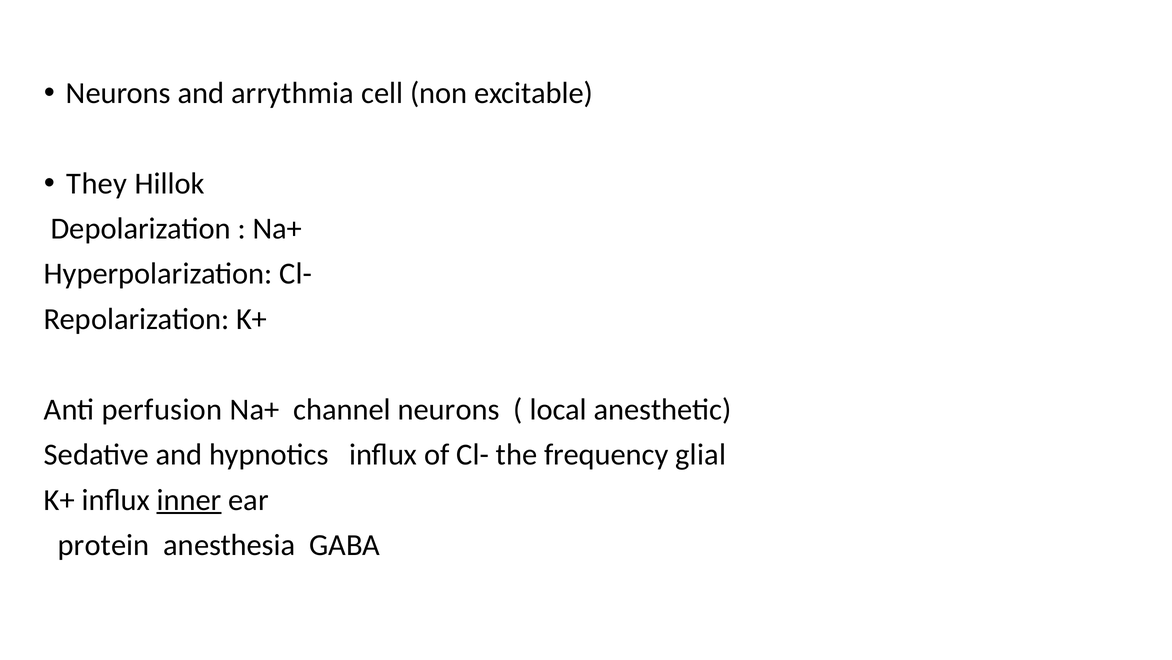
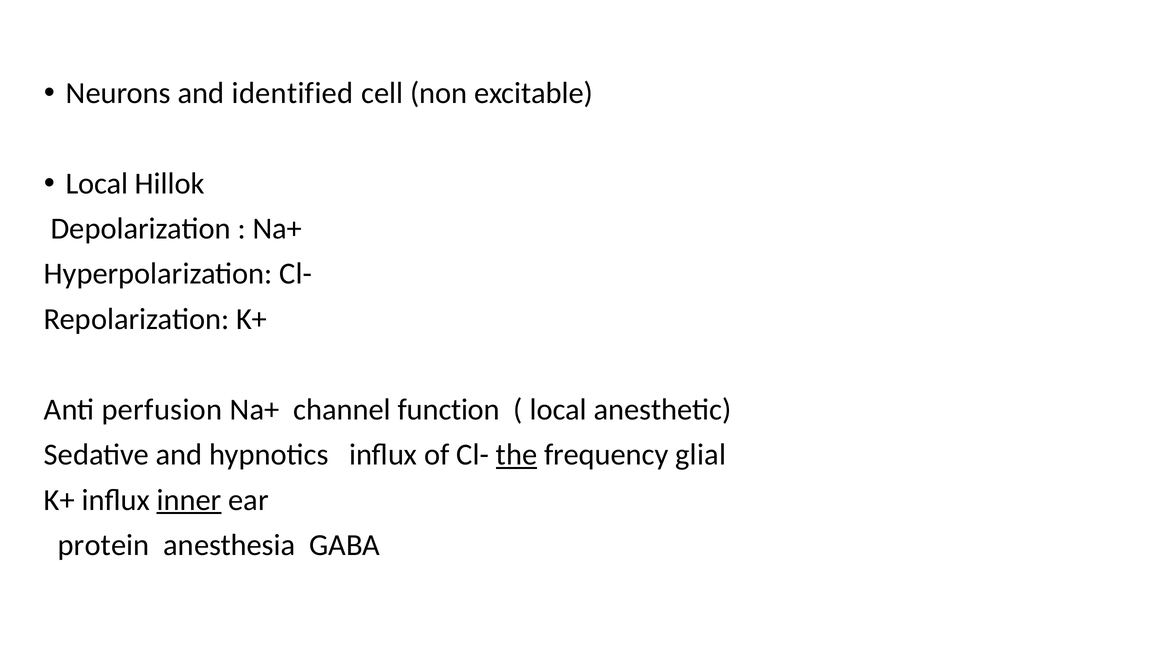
arrythmia: arrythmia -> identified (293, 93)
They: They -> Local (97, 183)
channel neurons: neurons -> function (449, 409)
the underline: none -> present (517, 454)
